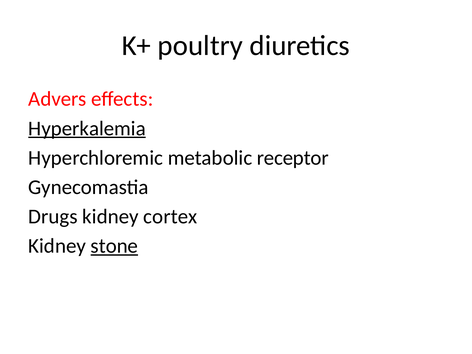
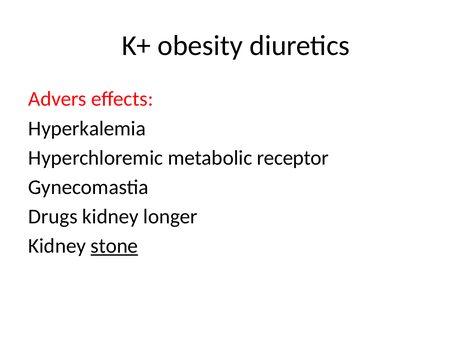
poultry: poultry -> obesity (200, 46)
Hyperkalemia underline: present -> none (87, 128)
cortex: cortex -> longer (170, 217)
